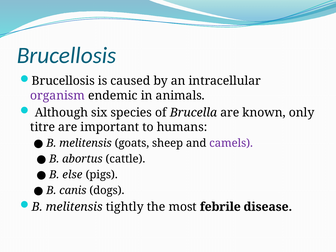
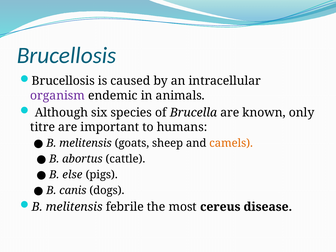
camels colour: purple -> orange (231, 143)
tightly: tightly -> febrile (125, 207)
febrile: febrile -> cereus (220, 207)
